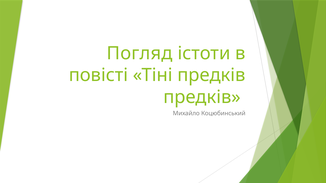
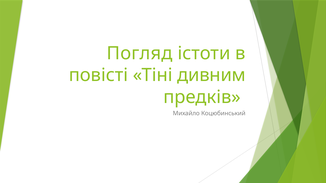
Тіні предків: предків -> дивним (211, 75)
